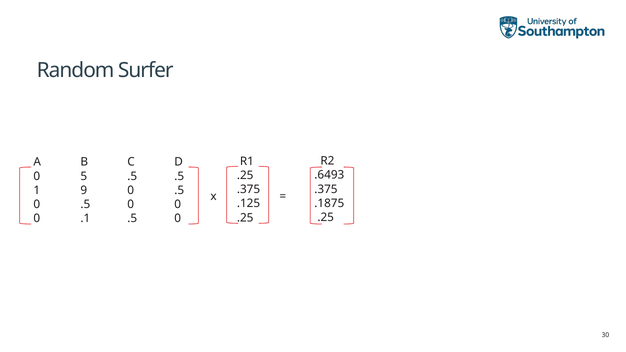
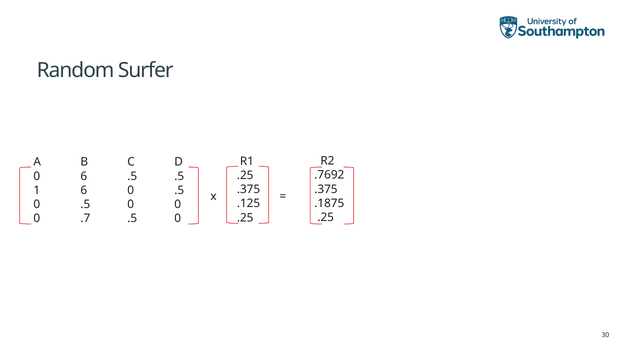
.6493: .6493 -> .7692 (329, 175)
0 5: 5 -> 6 (84, 176)
1 9: 9 -> 6 (84, 190)
.1: .1 -> .7 (85, 218)
